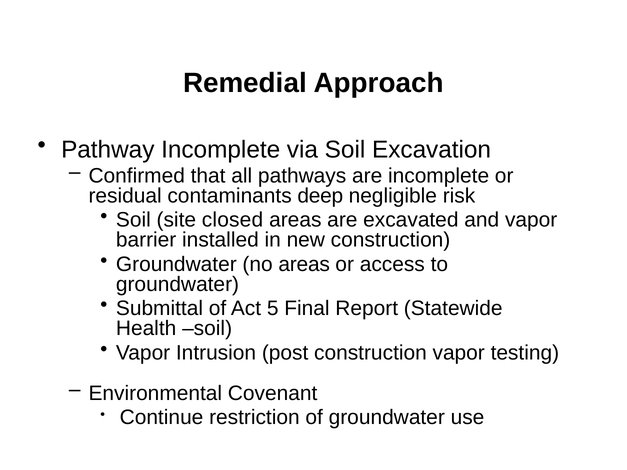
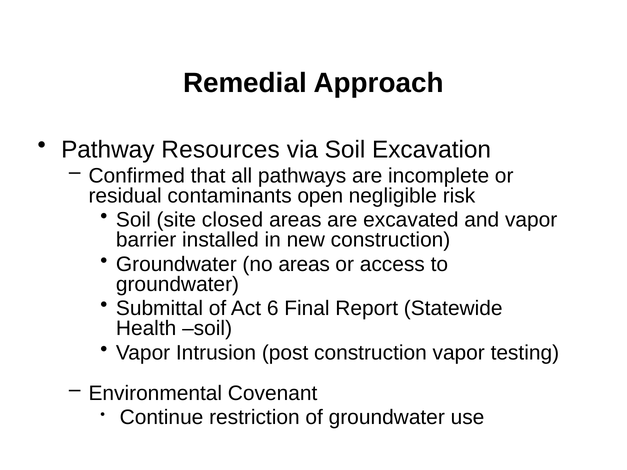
Pathway Incomplete: Incomplete -> Resources (221, 150)
deep: deep -> open (320, 196)
5: 5 -> 6 (273, 309)
